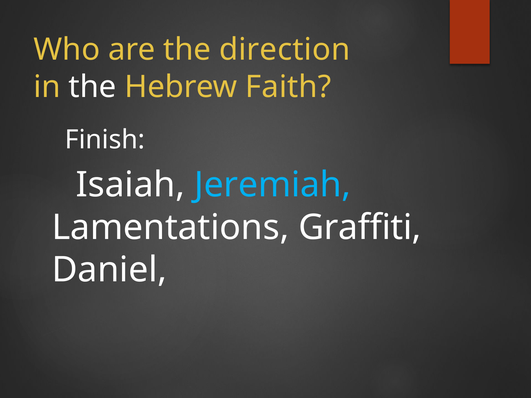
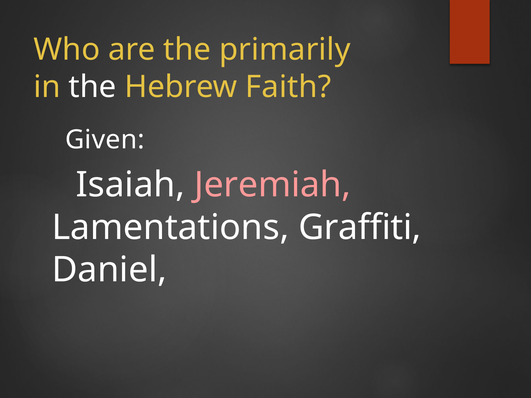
direction: direction -> primarily (285, 50)
Finish: Finish -> Given (105, 140)
Jeremiah colour: light blue -> pink (273, 185)
